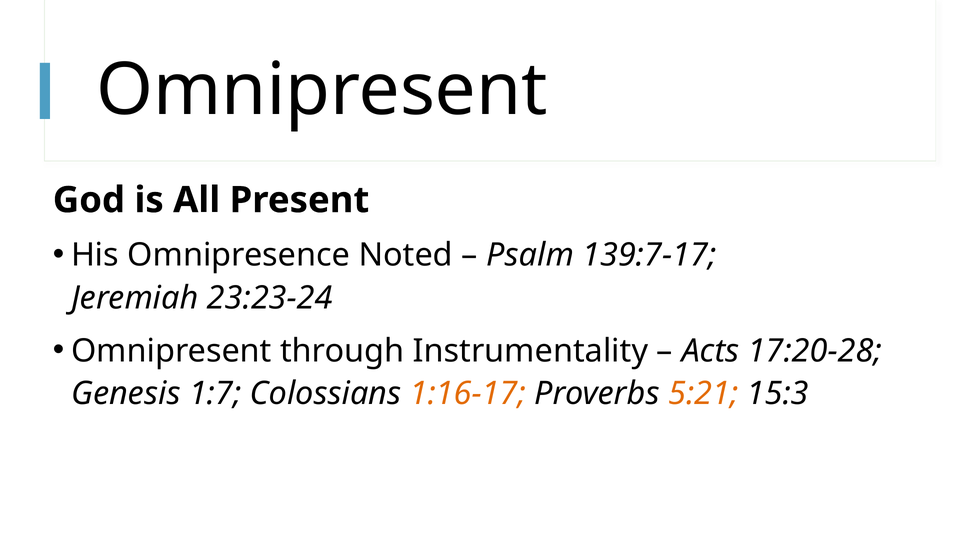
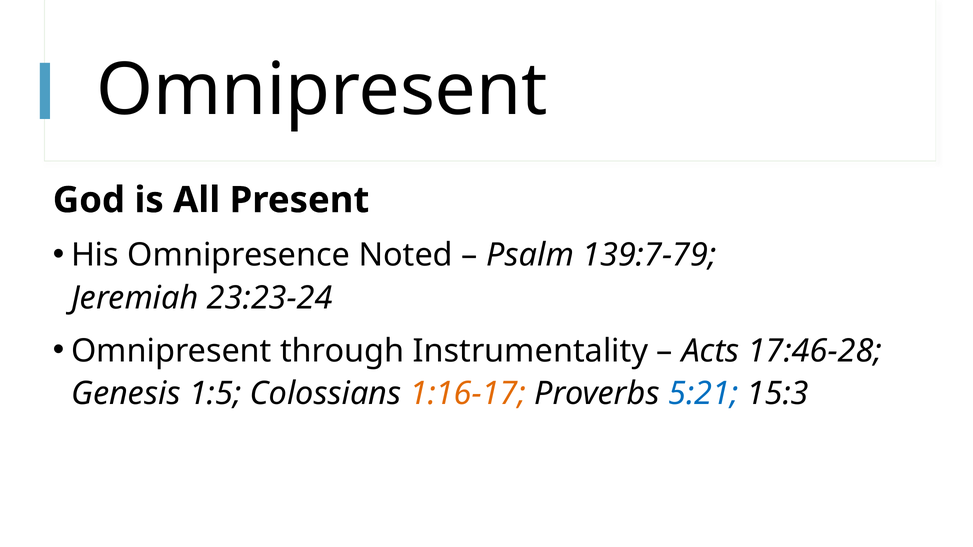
139:7-17: 139:7-17 -> 139:7-79 (649, 255)
17:20-28: 17:20-28 -> 17:46-28 (815, 351)
1:7: 1:7 -> 1:5 (215, 394)
5:21 colour: orange -> blue (703, 394)
